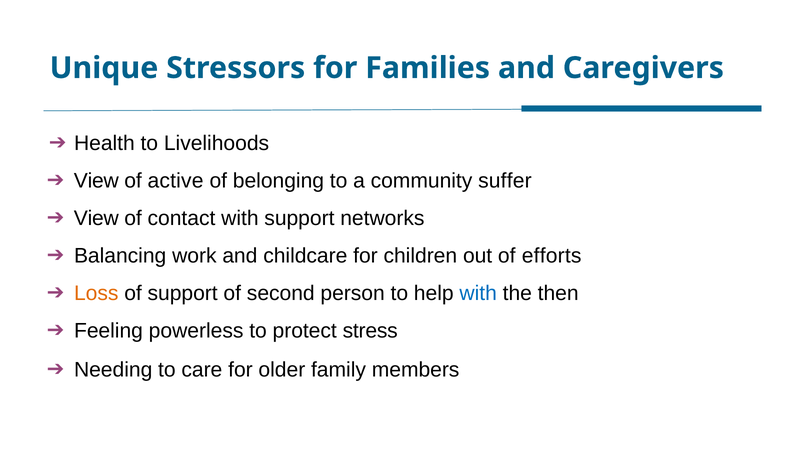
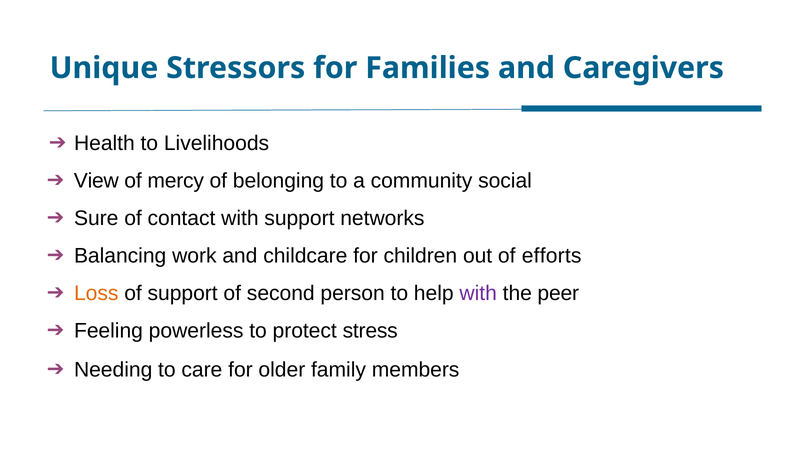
active: active -> mercy (176, 181)
suffer: suffer -> social (505, 181)
View: View -> Sure (96, 218)
with colour: blue -> purple (478, 293)
then: then -> peer (558, 293)
